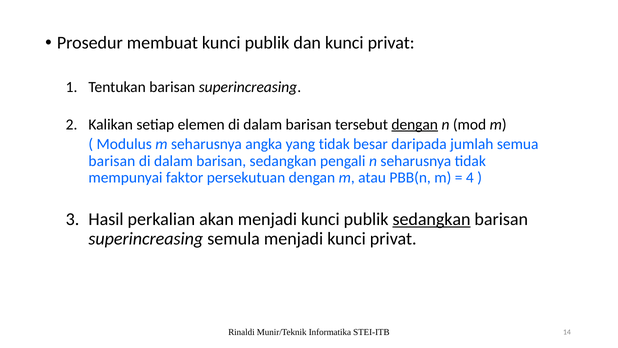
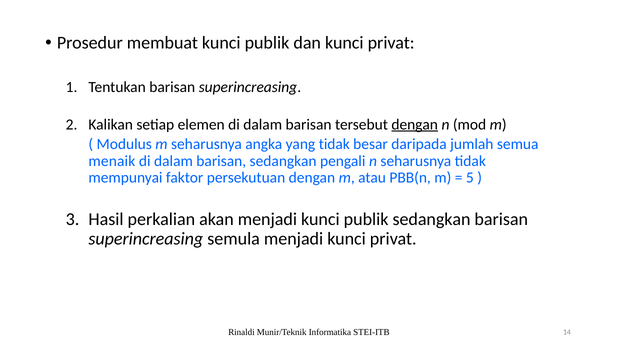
barisan: barisan -> menaik (112, 161)
4: 4 -> 5 (470, 178)
sedangkan underline: present -> none (432, 219)
